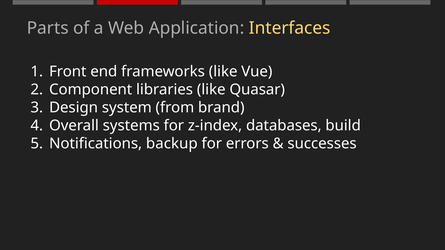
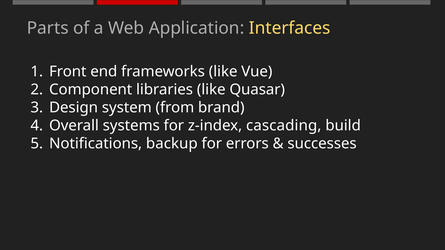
databases: databases -> cascading (284, 126)
